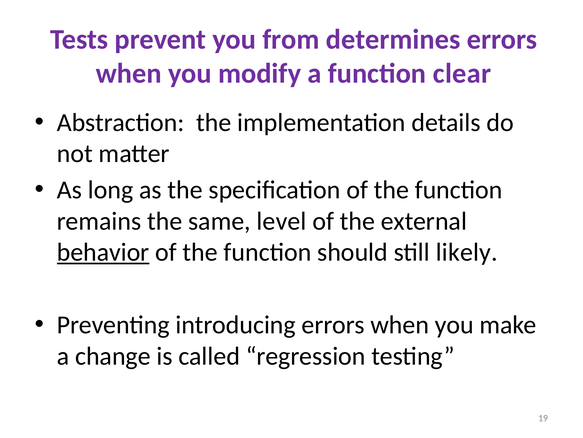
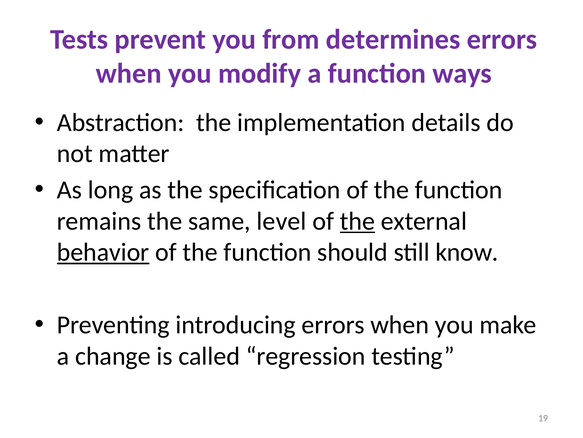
clear: clear -> ways (462, 73)
the underline: none -> present (357, 221)
likely: likely -> know (467, 252)
